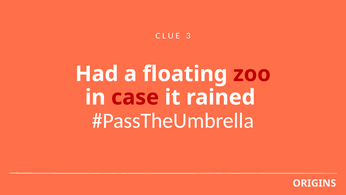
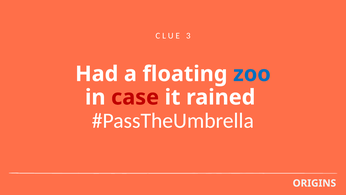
zoo colour: red -> blue (252, 74)
